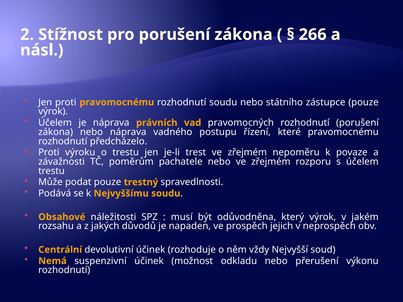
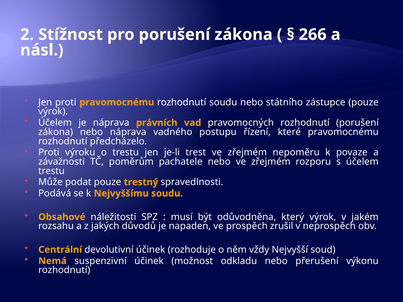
jejich: jejich -> zrušil (282, 226)
